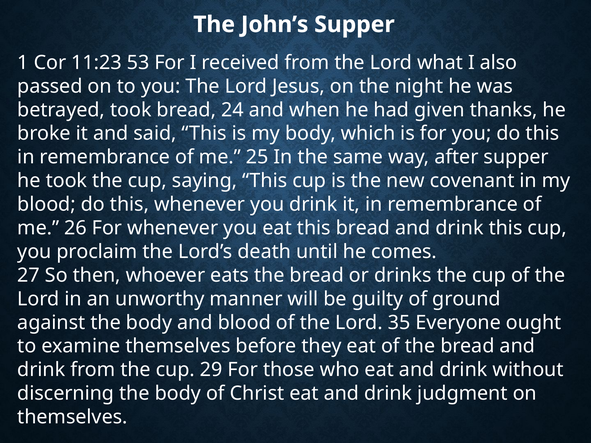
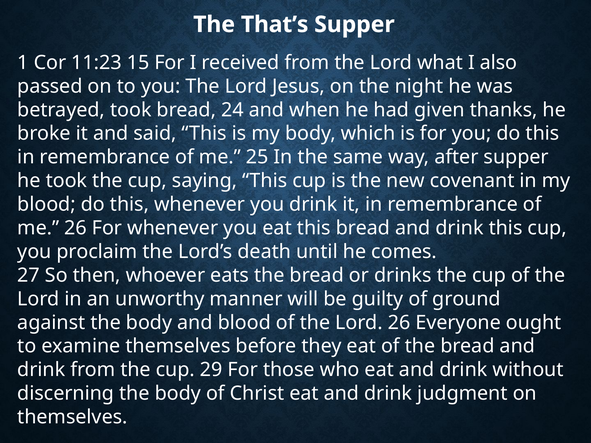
John’s: John’s -> That’s (275, 25)
53: 53 -> 15 (138, 63)
Lord 35: 35 -> 26 (399, 323)
